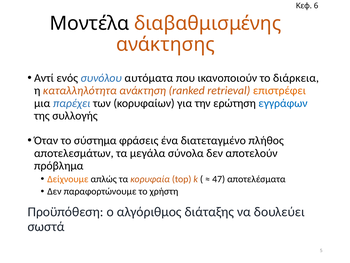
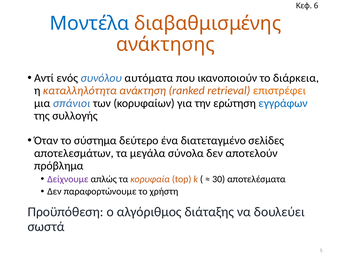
Μοντέλα colour: black -> blue (89, 23)
παρέχει: παρέχει -> σπάνιοι (72, 103)
φράσεις: φράσεις -> δεύτερο (139, 140)
πλήθος: πλήθος -> σελίδες (266, 140)
Δείχνουμε colour: orange -> purple (68, 179)
47: 47 -> 30 (219, 179)
